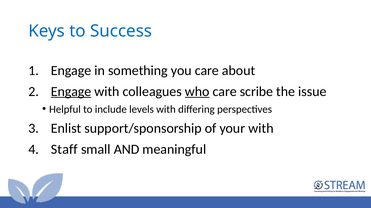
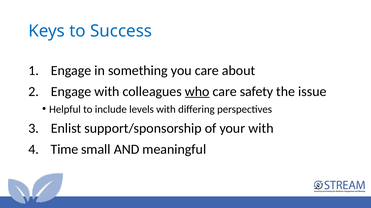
Engage underline: present -> none (71, 92)
scribe: scribe -> safety (257, 92)
Staff: Staff -> Time (64, 150)
